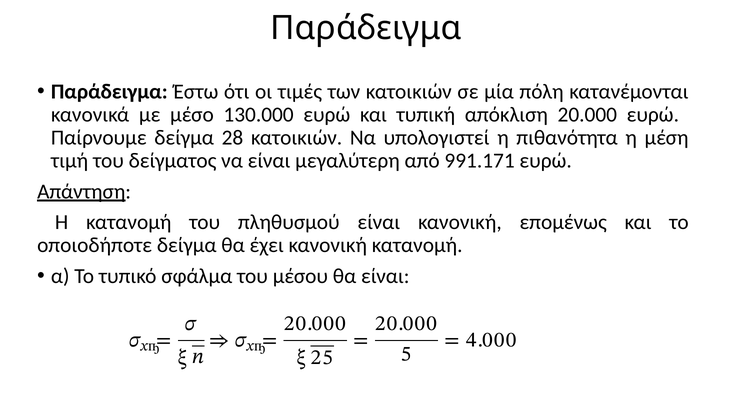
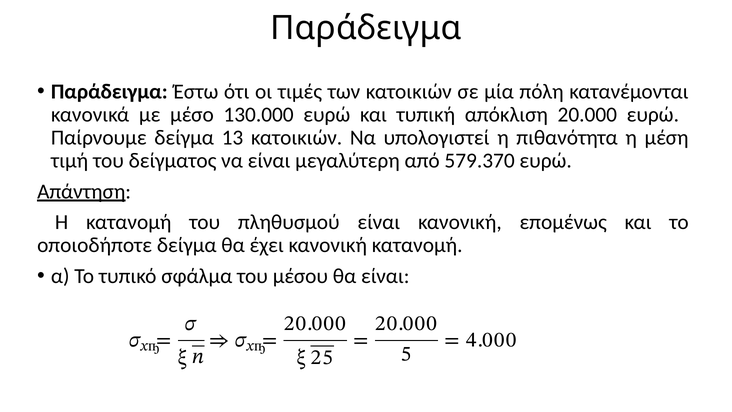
28: 28 -> 13 (232, 138)
991.171: 991.171 -> 579.370 (480, 161)
